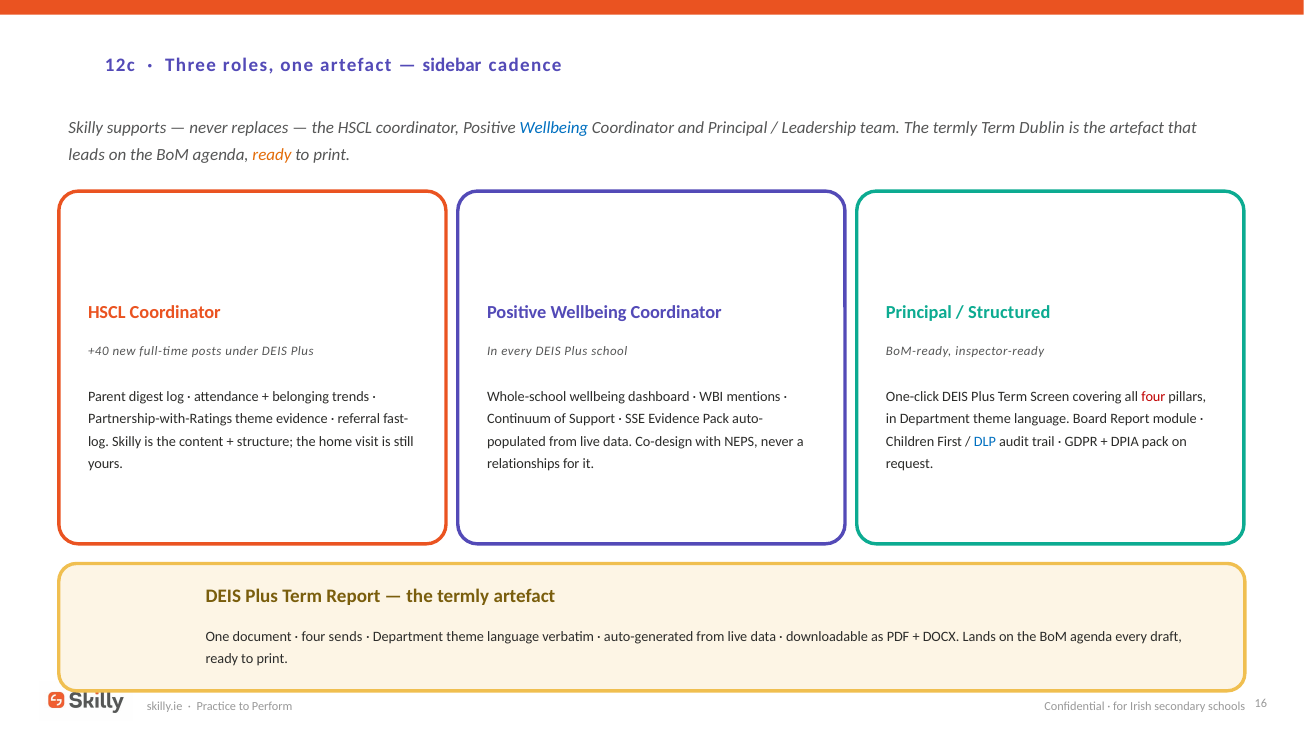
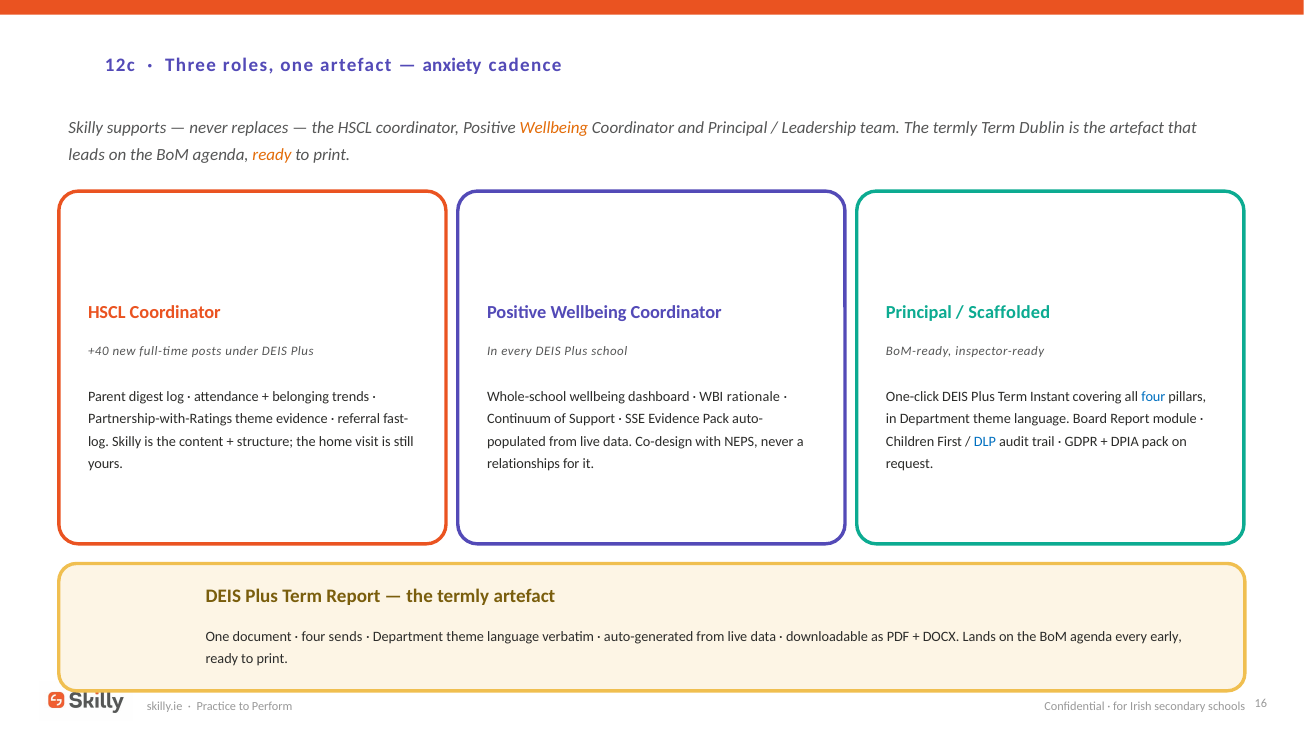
sidebar: sidebar -> anxiety (452, 65)
Wellbeing colour: blue -> orange (554, 128)
Structured: Structured -> Scaffolded (1009, 313)
mentions: mentions -> rationale (753, 397)
Screen: Screen -> Instant (1050, 397)
four colour: red -> blue (1153, 397)
draft: draft -> early (1166, 637)
